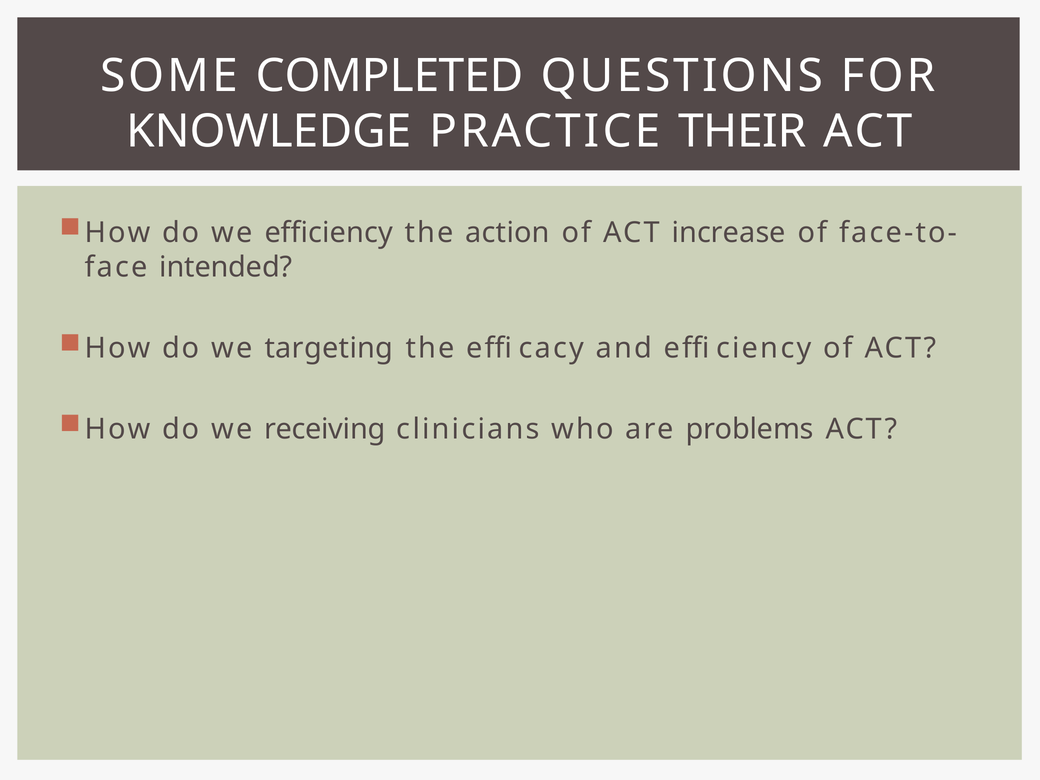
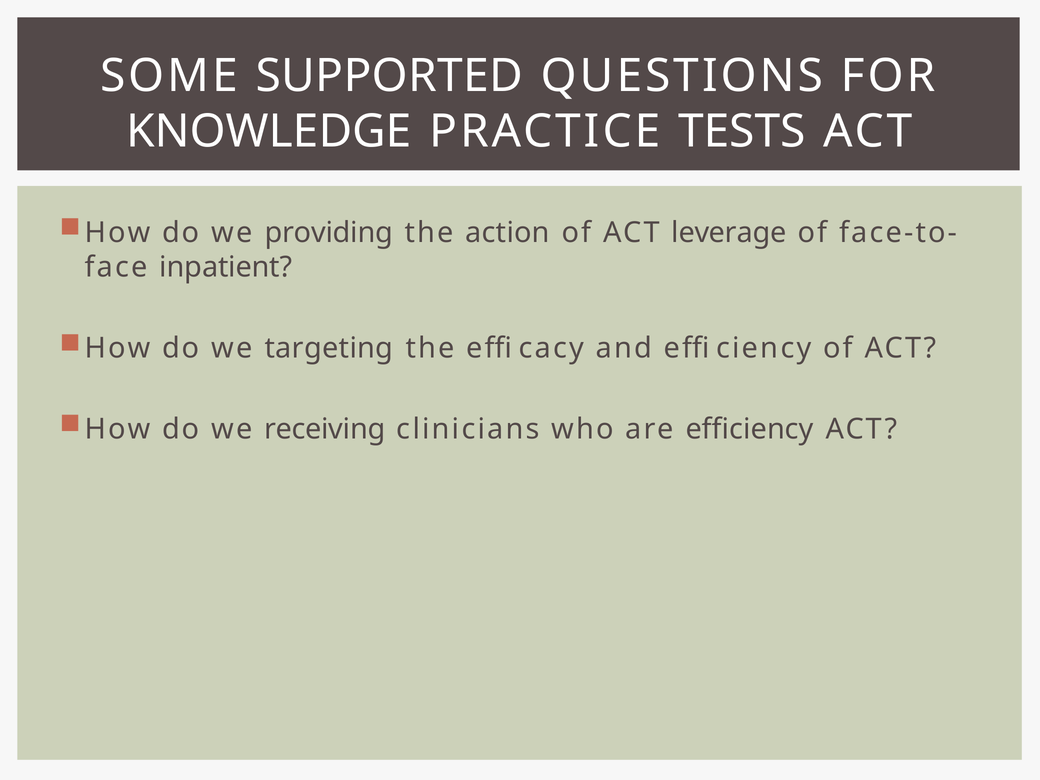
COMPLETED: COMPLETED -> SUPPORTED (389, 76)
THEIR: THEIR -> TESTS (742, 131)
we efficiency: efficiency -> providing (329, 233)
increase: increase -> leverage (729, 233)
intended: intended -> inpatient (226, 267)
are problems: problems -> efficiency (750, 429)
